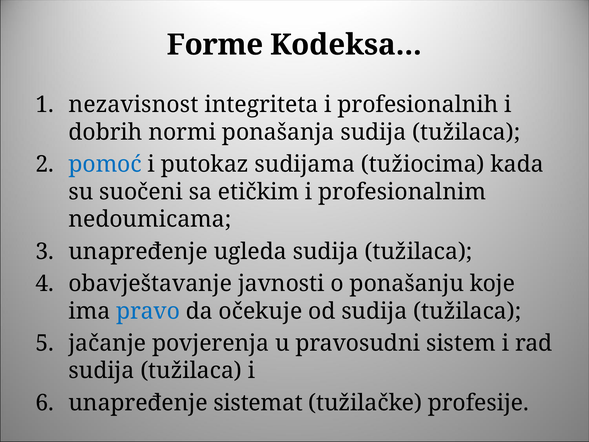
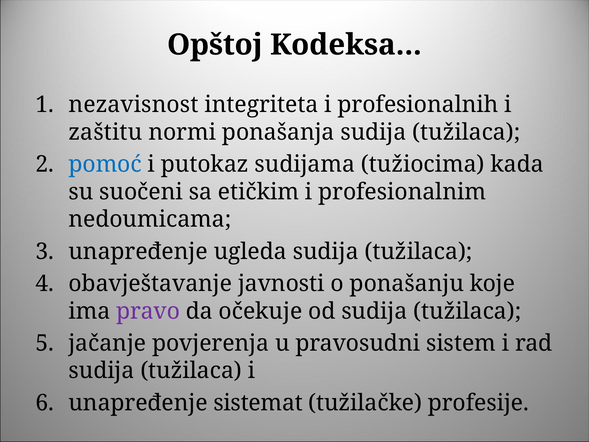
Forme: Forme -> Opštoj (215, 45)
dobrih: dobrih -> zaštitu (105, 132)
pravo colour: blue -> purple (148, 311)
